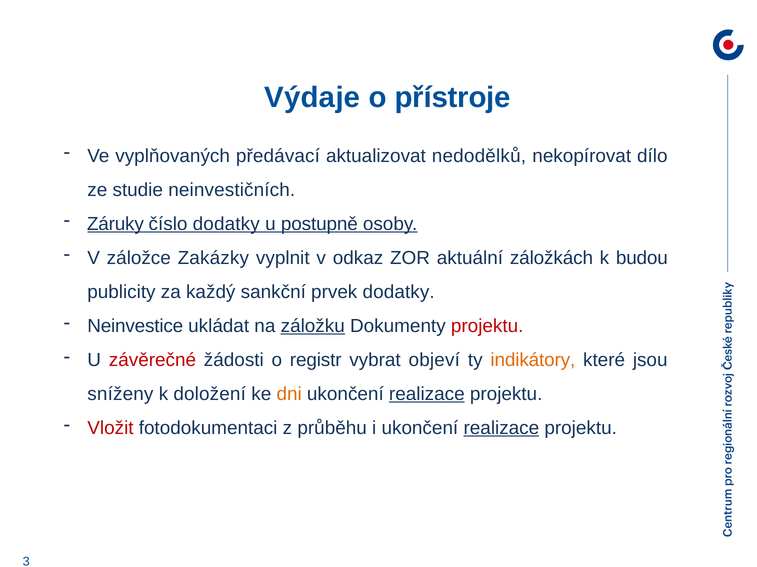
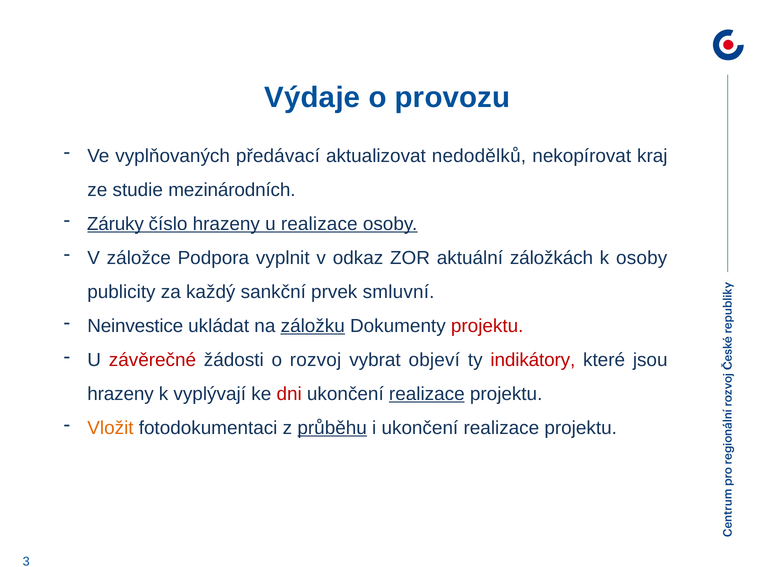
přístroje: přístroje -> provozu (453, 98)
dílo: dílo -> kraj (652, 156)
neinvestičních: neinvestičních -> mezinárodních (232, 190)
číslo dodatky: dodatky -> hrazeny (226, 224)
u postupně: postupně -> realizace (319, 224)
Zakázky: Zakázky -> Podpora (213, 258)
k budou: budou -> osoby (642, 258)
prvek dodatky: dodatky -> smluvní (399, 292)
registr: registr -> rozvoj (316, 360)
indikátory colour: orange -> red (533, 360)
sníženy: sníženy -> hrazeny (121, 394)
doložení: doložení -> vyplývají (210, 394)
dni colour: orange -> red (289, 394)
Vložit colour: red -> orange (110, 428)
průběhu underline: none -> present (332, 428)
realizace underline: present -> none (501, 428)
